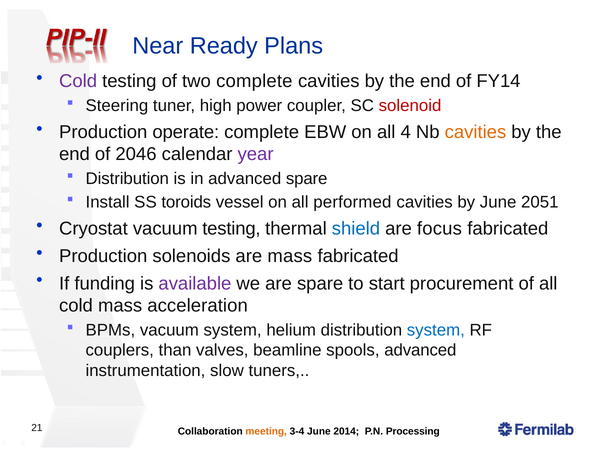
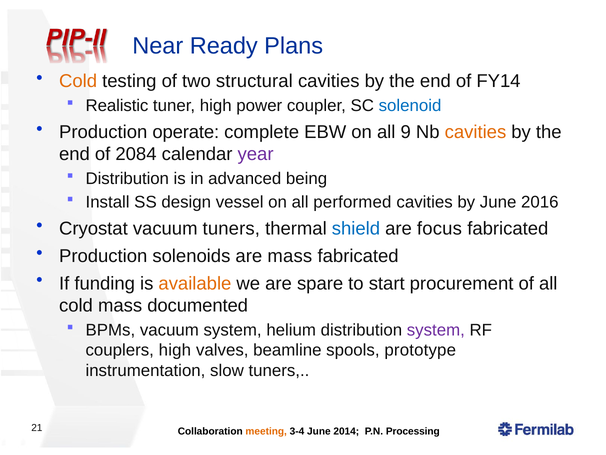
Cold colour: purple -> orange (78, 81)
two complete: complete -> structural (254, 81)
Steering: Steering -> Realistic (117, 106)
solenoid colour: red -> blue (410, 106)
4: 4 -> 9 (406, 132)
2046: 2046 -> 2084 (136, 154)
advanced spare: spare -> being (307, 179)
toroids: toroids -> design (186, 202)
2051: 2051 -> 2016 (540, 202)
vacuum testing: testing -> tuners (231, 229)
available colour: purple -> orange (195, 283)
acceleration: acceleration -> documented (198, 305)
system colour: blue -> purple (436, 330)
couplers than: than -> high (175, 350)
spools advanced: advanced -> prototype (420, 350)
